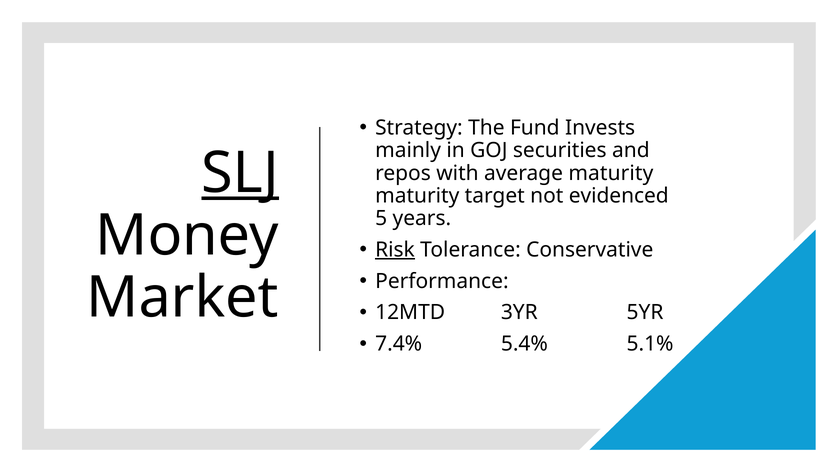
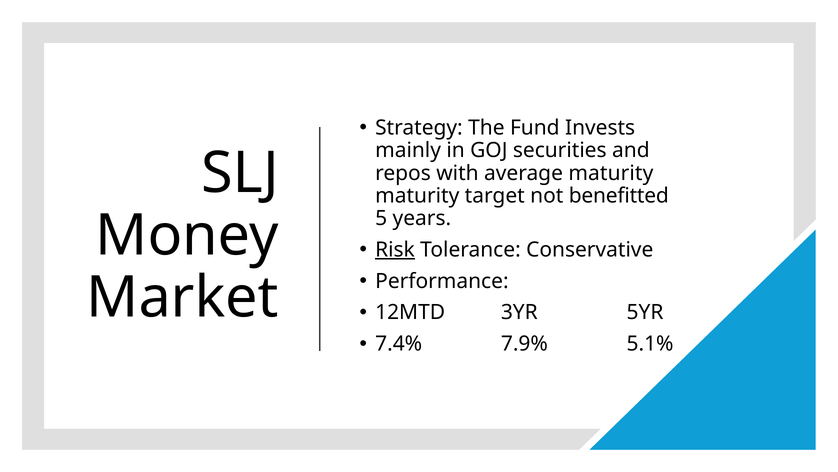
SLJ underline: present -> none (240, 173)
evidenced: evidenced -> benefitted (619, 195)
5.4%: 5.4% -> 7.9% (524, 344)
